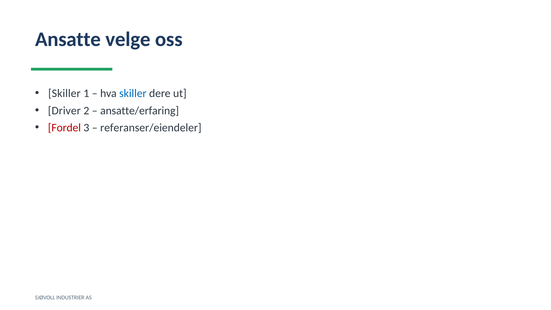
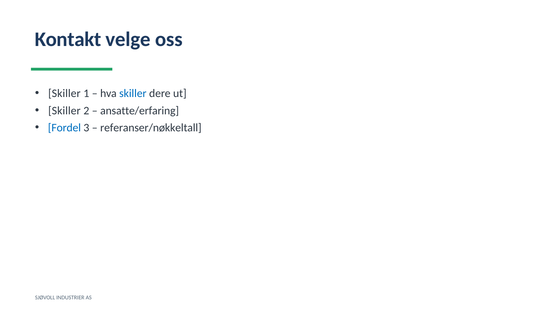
Ansatte: Ansatte -> Kontakt (68, 39)
Driver: Driver -> Skiller (64, 111)
Fordel colour: red -> blue (64, 128)
referanser/eiendeler: referanser/eiendeler -> referanser/nøkkeltall (151, 128)
